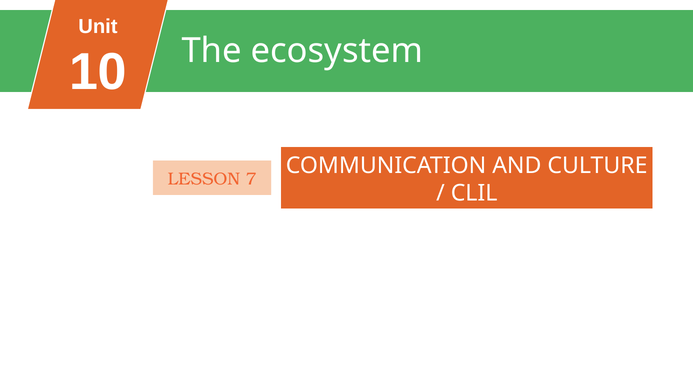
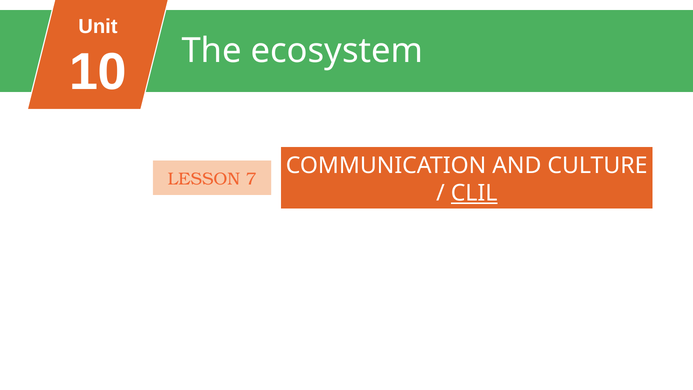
CLIL underline: none -> present (474, 193)
